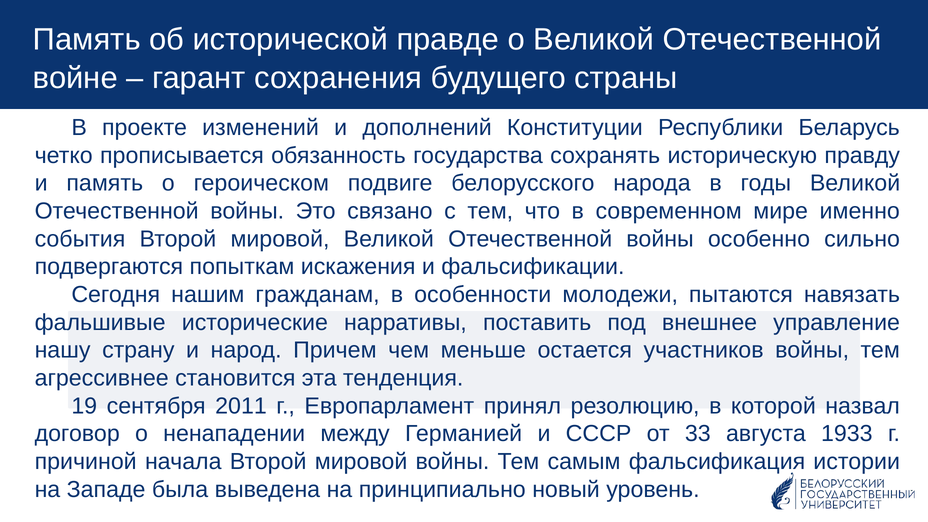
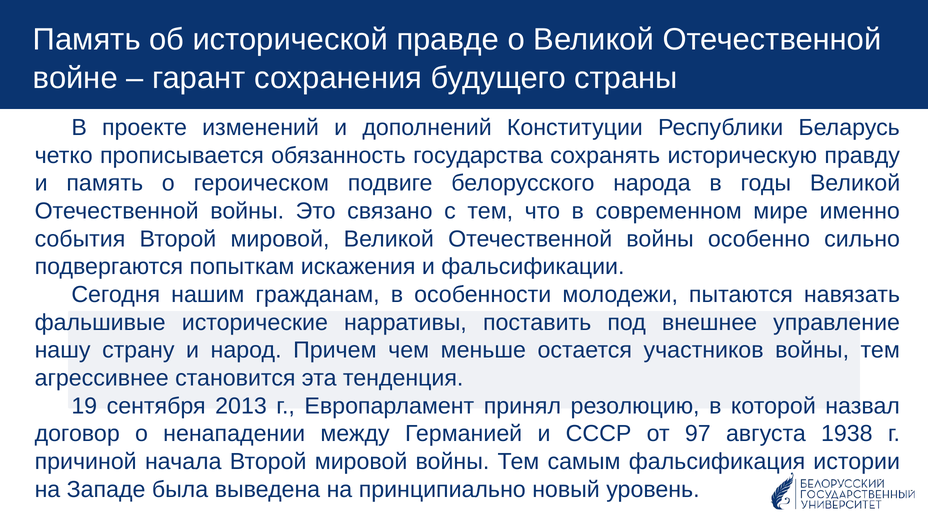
2011: 2011 -> 2013 (241, 406)
33: 33 -> 97 (698, 434)
1933: 1933 -> 1938 (847, 434)
